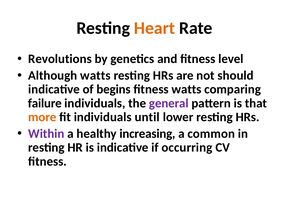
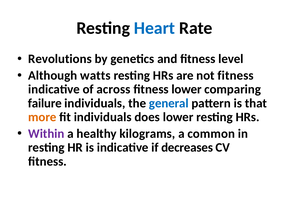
Heart colour: orange -> blue (155, 28)
not should: should -> fitness (236, 75)
begins: begins -> across (114, 89)
fitness watts: watts -> lower (187, 89)
general colour: purple -> blue (169, 103)
until: until -> does (147, 117)
increasing: increasing -> kilograms (147, 133)
occurring: occurring -> decreases (187, 147)
